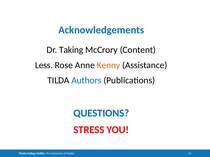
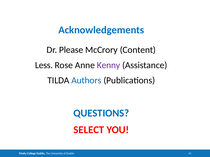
Taking: Taking -> Please (71, 50)
Kenny colour: orange -> purple (109, 65)
STRESS: STRESS -> SELECT (89, 130)
